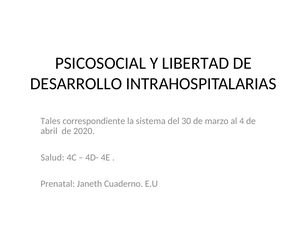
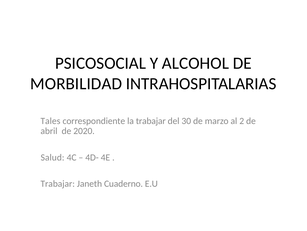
LIBERTAD: LIBERTAD -> ALCOHOL (195, 63)
DESARROLLO: DESARROLLO -> MORBILIDAD (76, 84)
la sistema: sistema -> trabajar (151, 121)
4: 4 -> 2 (242, 121)
Prenatal: Prenatal -> Trabajar (58, 183)
